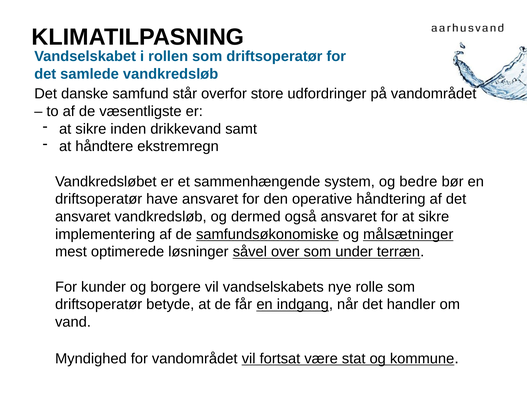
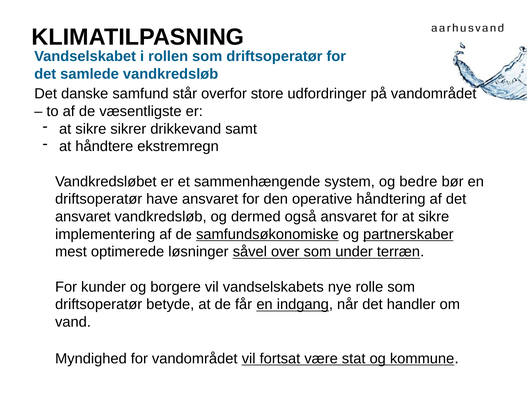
inden: inden -> sikrer (128, 129)
målsætninger: målsætninger -> partnerskaber (408, 234)
